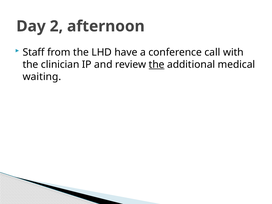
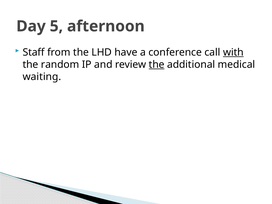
2: 2 -> 5 (56, 26)
with underline: none -> present (233, 52)
clinician: clinician -> random (60, 64)
